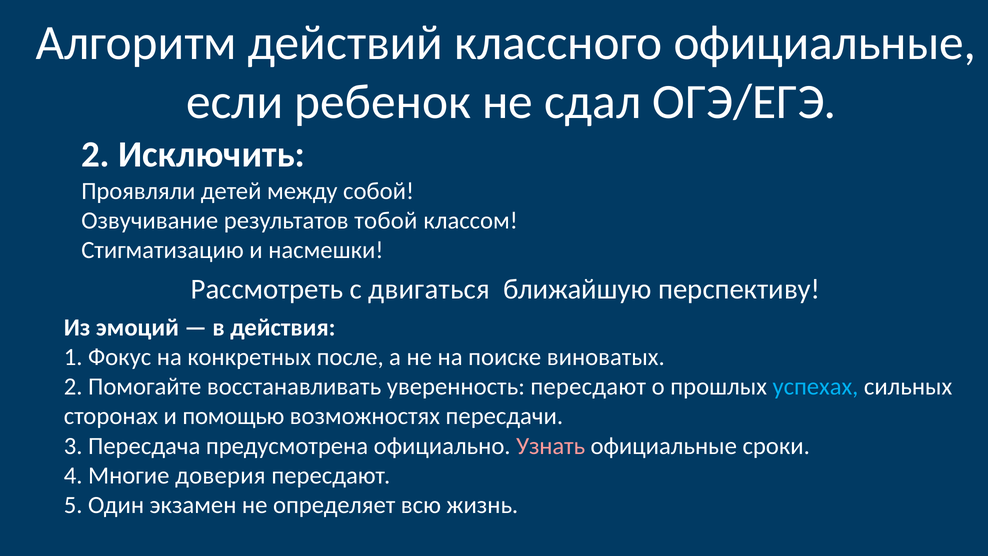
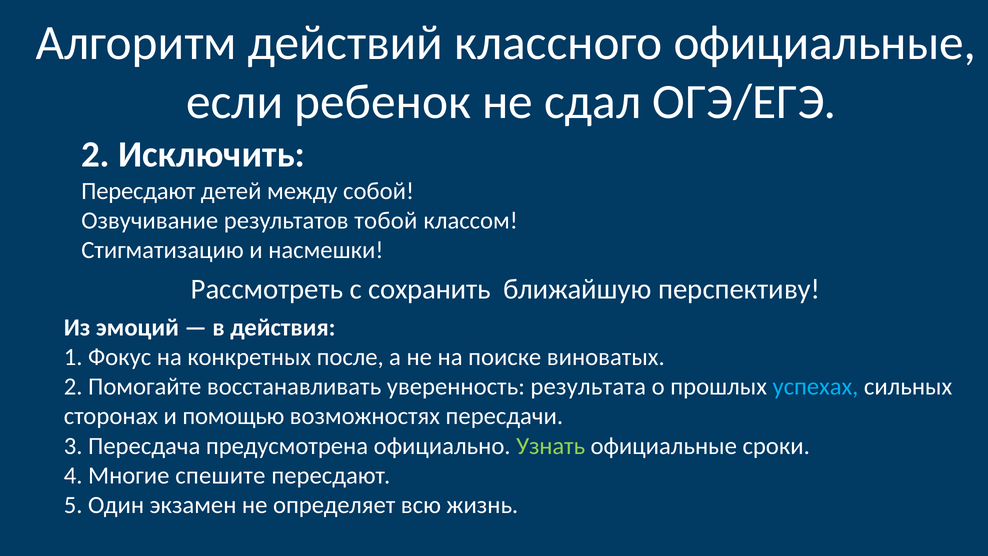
Проявляли: Проявляли -> Пересдают (138, 191)
двигаться: двигаться -> сохранить (429, 289)
уверенность пересдают: пересдают -> результата (588, 386)
Узнать colour: pink -> light green (551, 446)
доверия: доверия -> спешите (220, 475)
